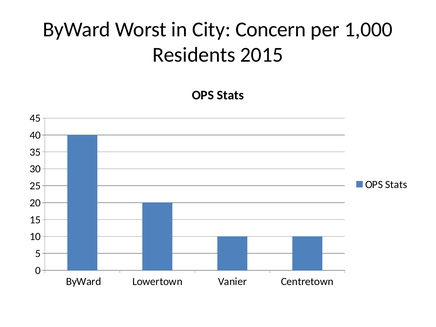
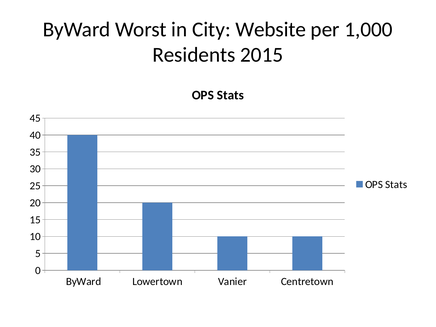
Concern: Concern -> Website (271, 29)
